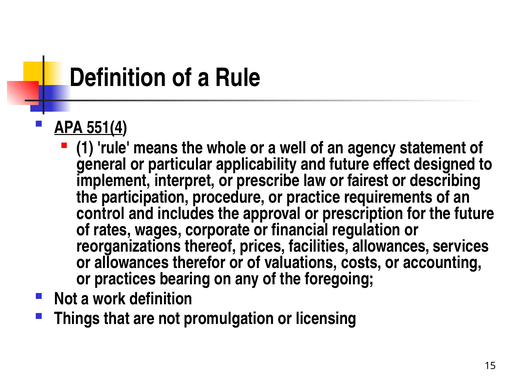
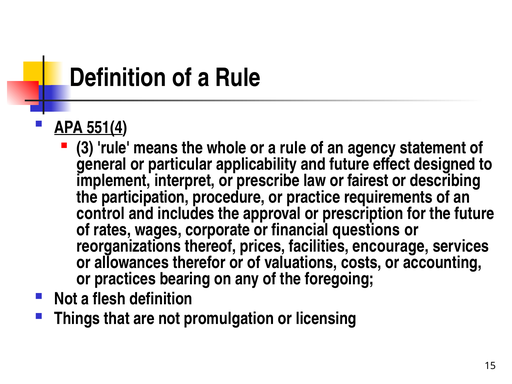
1: 1 -> 3 (85, 148)
or a well: well -> rule (293, 148)
regulation: regulation -> questions (366, 230)
facilities allowances: allowances -> encourage (391, 246)
work: work -> flesh (109, 299)
